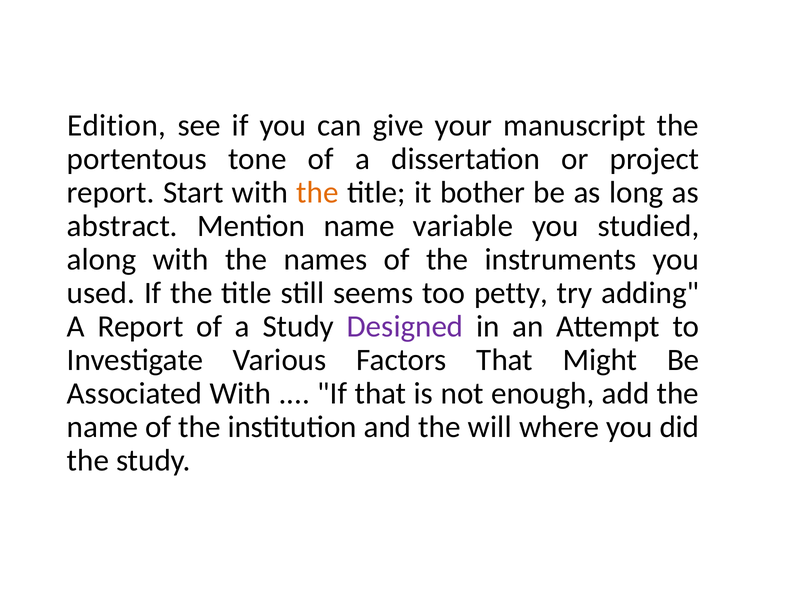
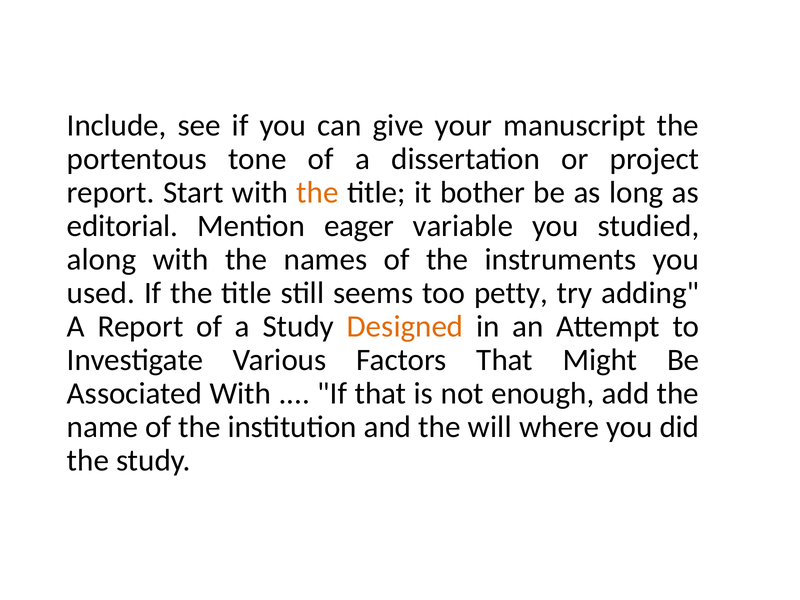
Edition: Edition -> Include (117, 125)
abstract: abstract -> editorial (123, 226)
Mention name: name -> eager (359, 226)
Designed colour: purple -> orange (405, 327)
